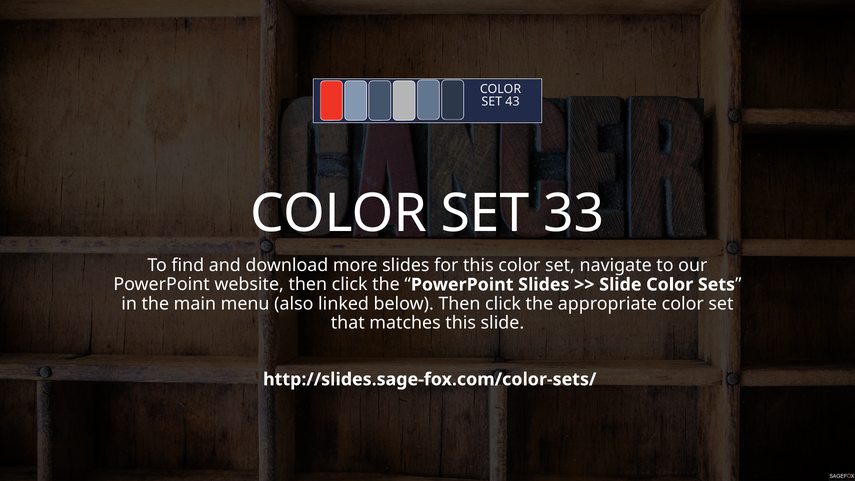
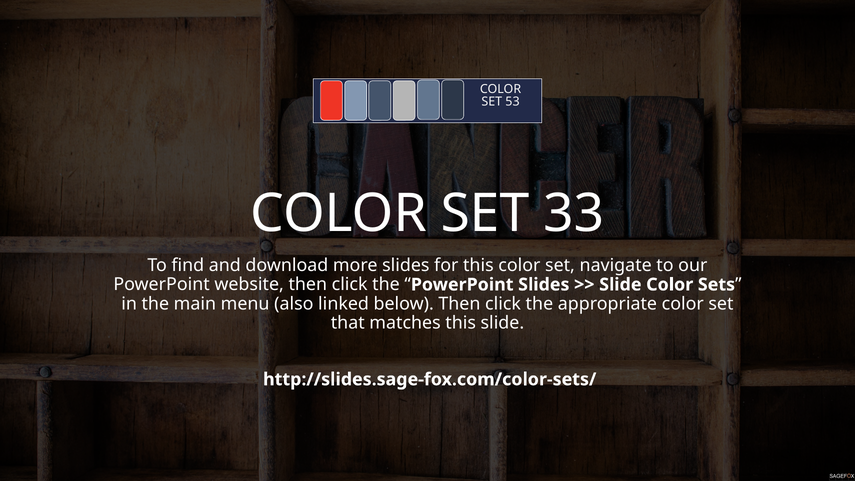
43: 43 -> 53 (512, 101)
